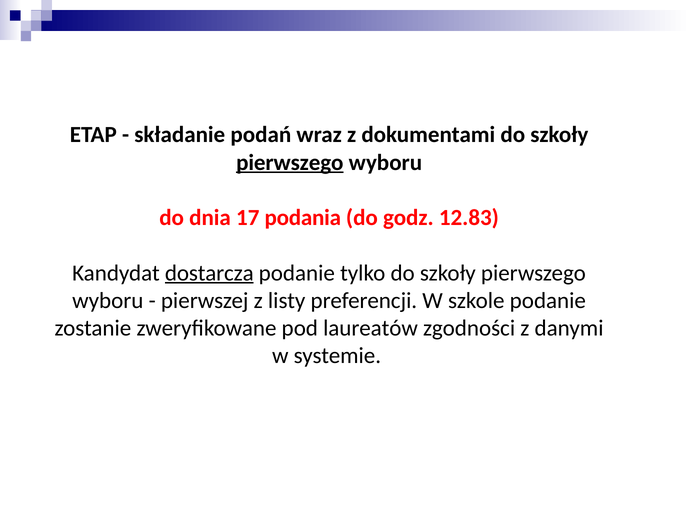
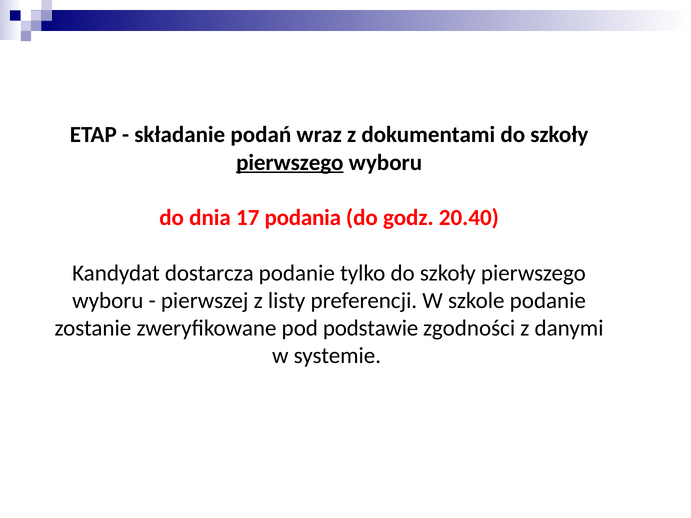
12.83: 12.83 -> 20.40 (469, 218)
dostarcza underline: present -> none (209, 273)
laureatów: laureatów -> podstawie (371, 328)
